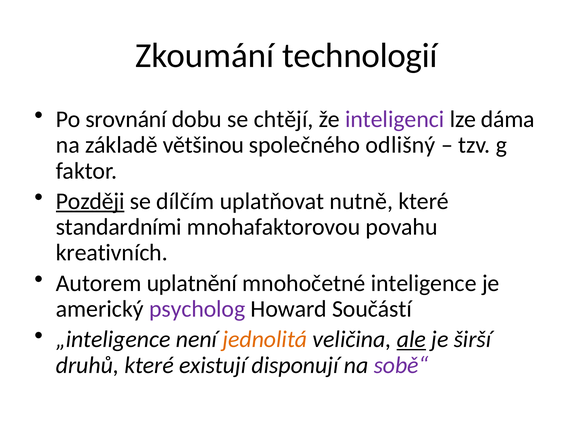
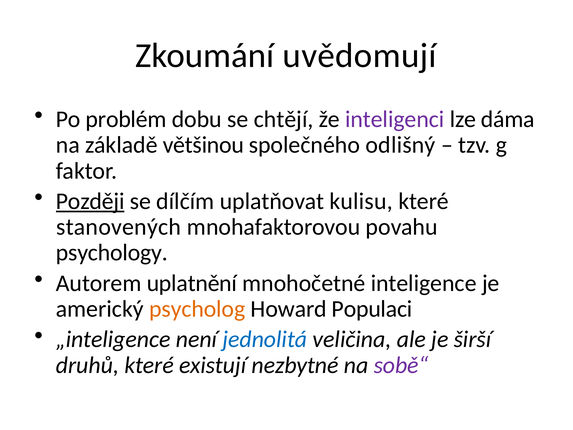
technologií: technologií -> uvědomují (360, 55)
srovnání: srovnání -> problém (126, 119)
nutně: nutně -> kulisu (361, 201)
standardními: standardními -> stanovených (119, 227)
kreativních: kreativních -> psychology (112, 253)
psycholog colour: purple -> orange (197, 309)
Součástí: Součástí -> Populaci (372, 309)
jednolitá colour: orange -> blue (265, 339)
ale underline: present -> none (411, 339)
disponují: disponují -> nezbytné (295, 365)
